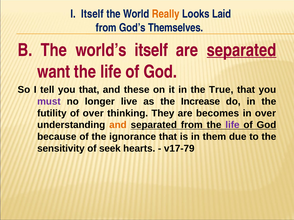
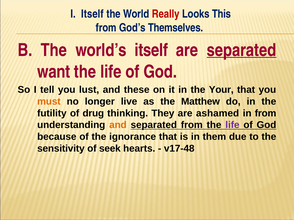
Really colour: orange -> red (166, 14)
Laid: Laid -> This (221, 14)
you that: that -> lust (89, 90)
True: True -> Your (221, 90)
must colour: purple -> orange (49, 102)
Increase: Increase -> Matthew (200, 102)
of over: over -> drug (93, 113)
becomes: becomes -> ashamed (218, 113)
in over: over -> from (266, 113)
v17-79: v17-79 -> v17-48 (179, 149)
